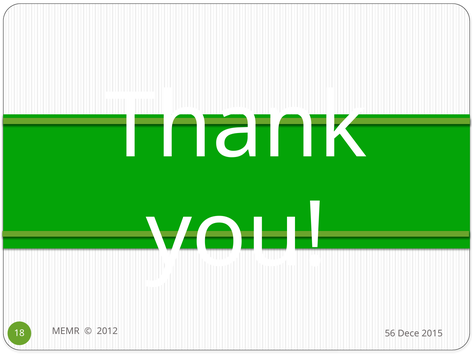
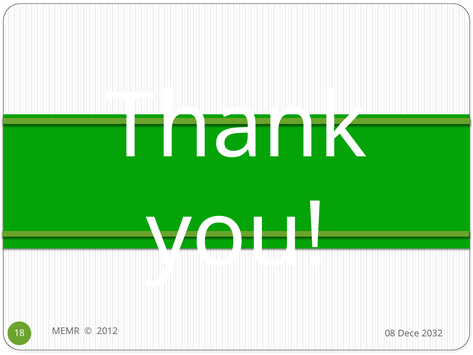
56: 56 -> 08 (390, 333)
2015: 2015 -> 2032 (432, 333)
